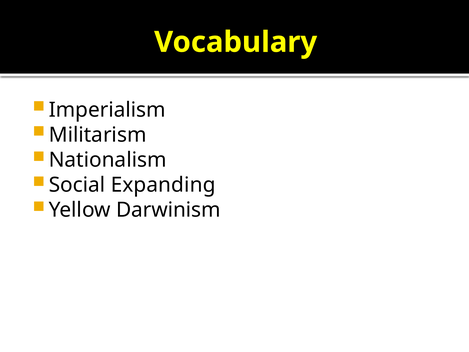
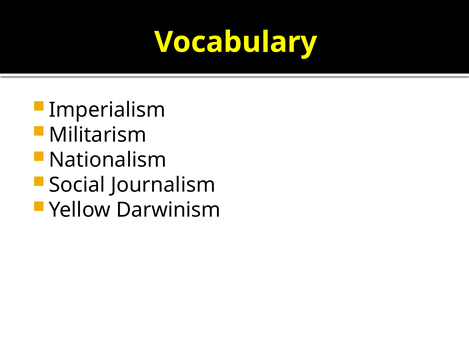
Expanding: Expanding -> Journalism (163, 185)
